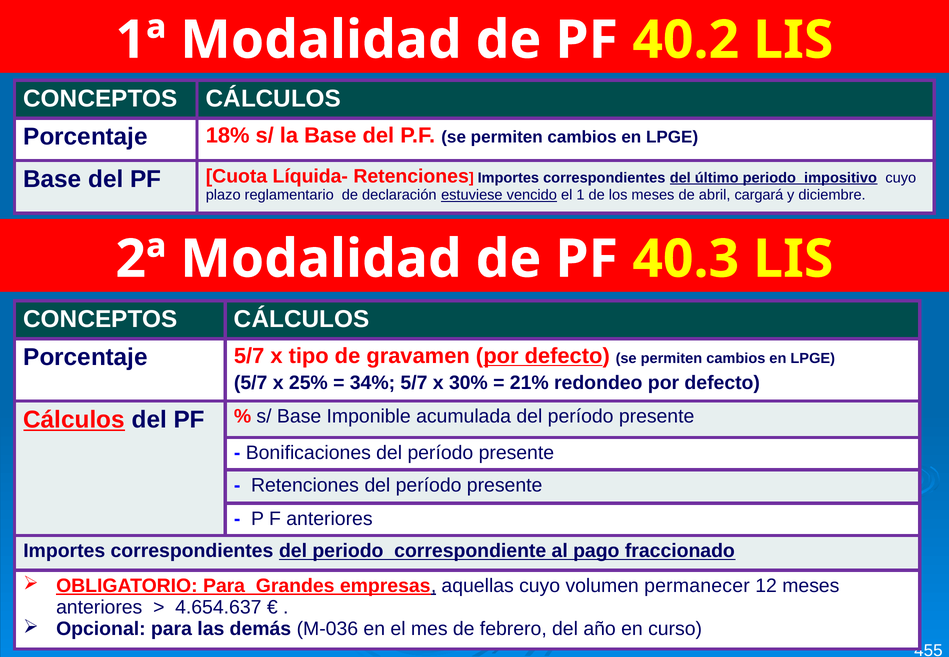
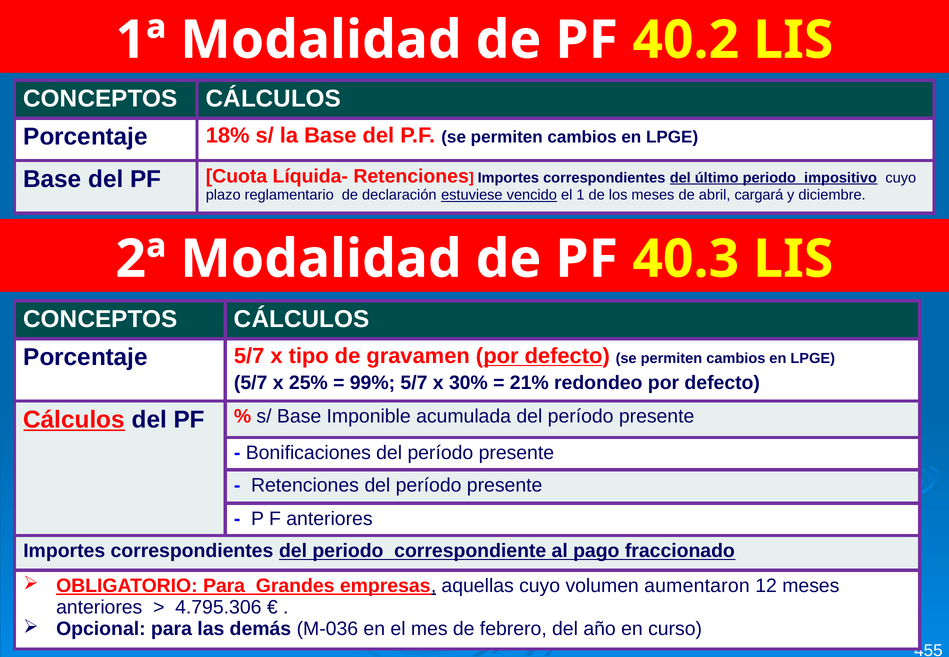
34%: 34% -> 99% (372, 383)
permanecer: permanecer -> aumentaron (697, 586)
4.654.637: 4.654.637 -> 4.795.306 (218, 607)
